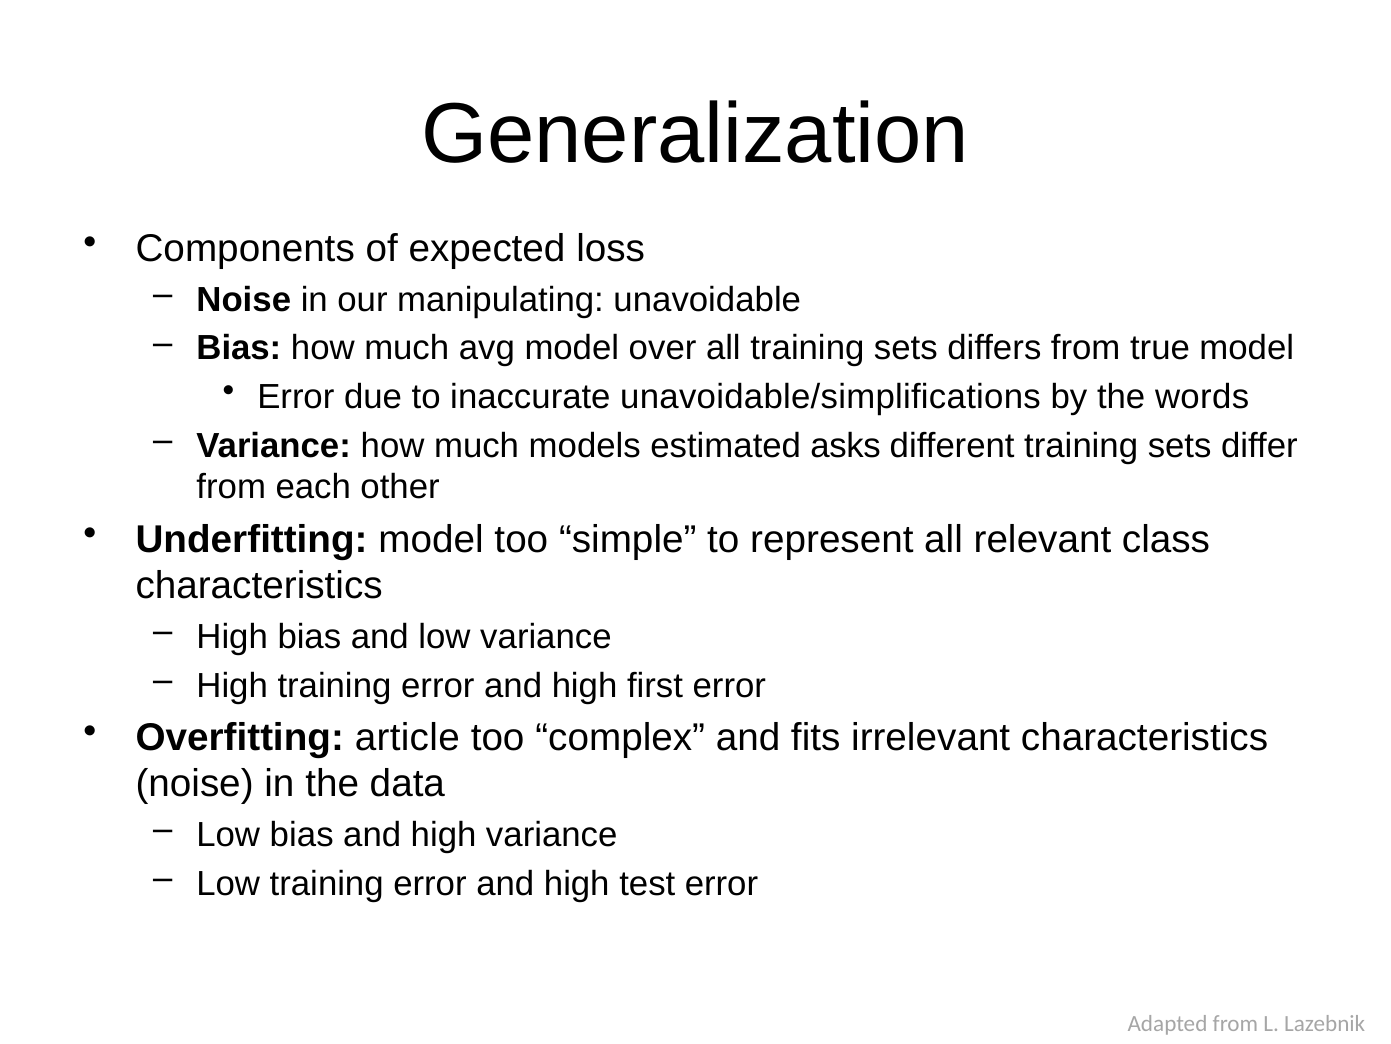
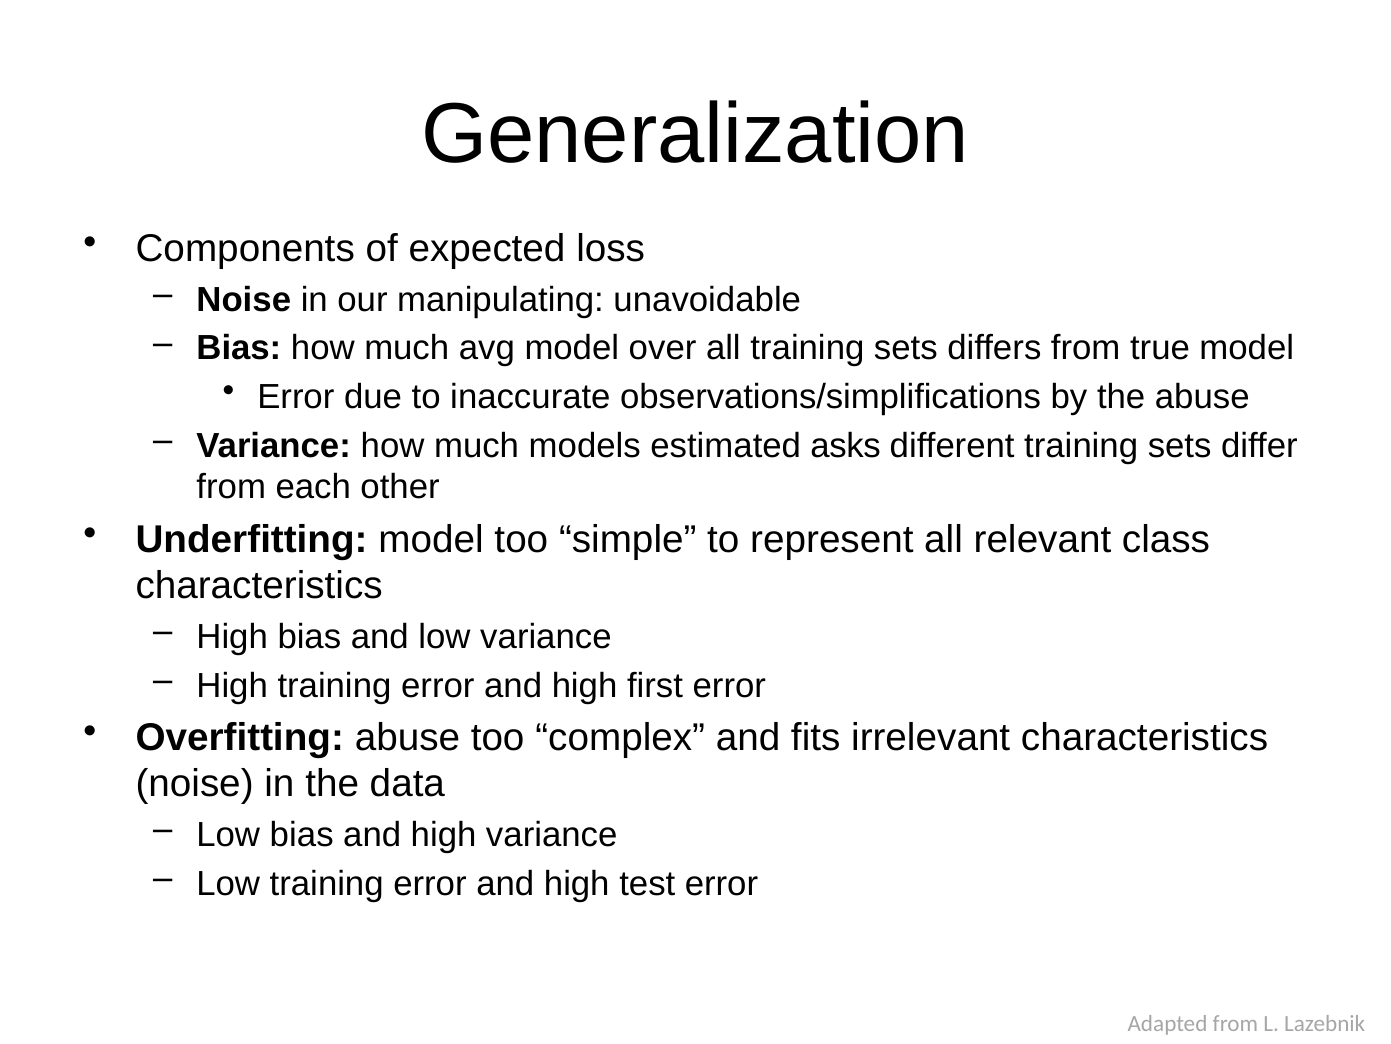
unavoidable/simplifications: unavoidable/simplifications -> observations/simplifications (831, 397)
the words: words -> abuse (1202, 397)
Overfitting article: article -> abuse (407, 737)
